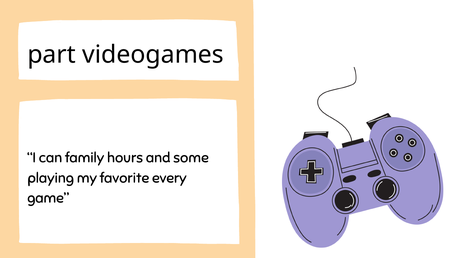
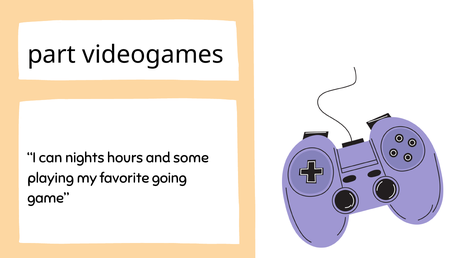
family: family -> nights (85, 158)
every: every -> going (169, 178)
